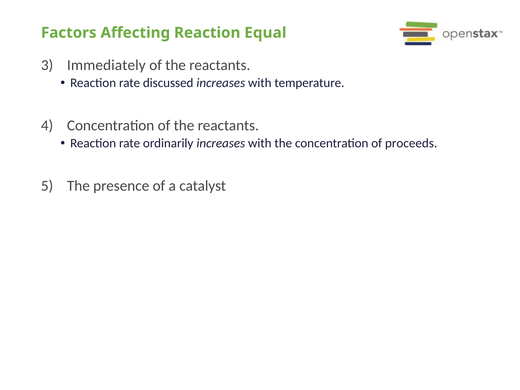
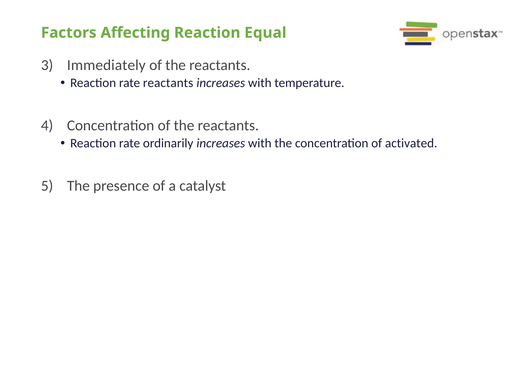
rate discussed: discussed -> reactants (168, 83)
proceeds: proceeds -> activated (411, 143)
